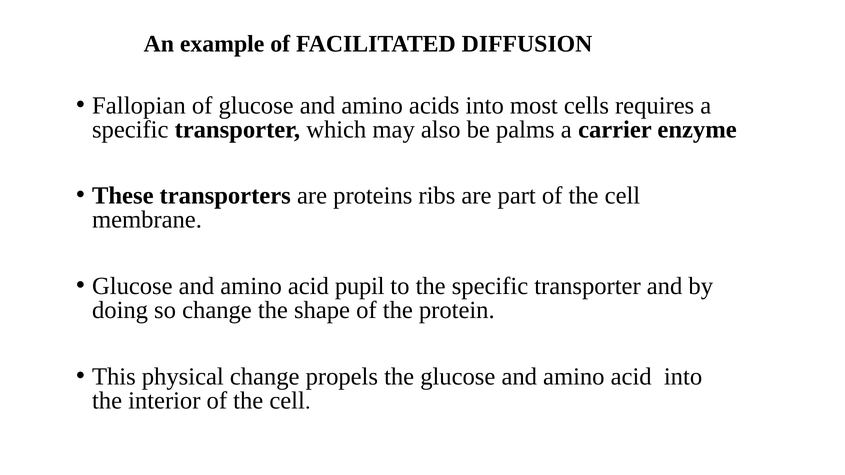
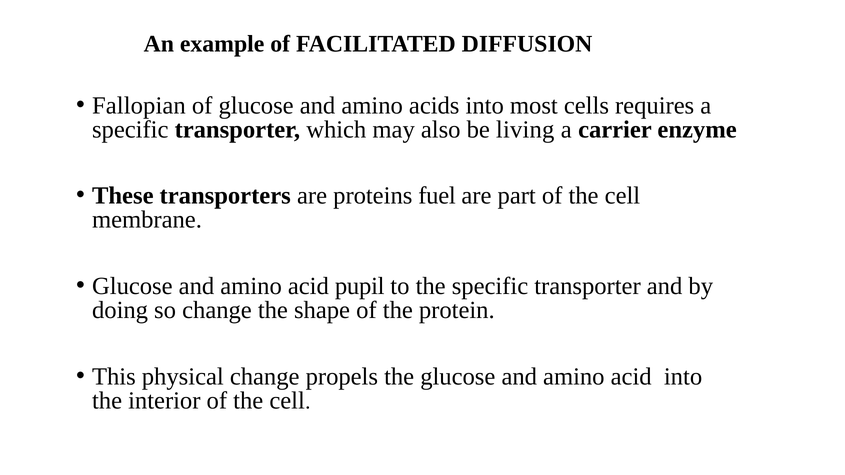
palms: palms -> living (525, 130)
ribs: ribs -> fuel (437, 196)
